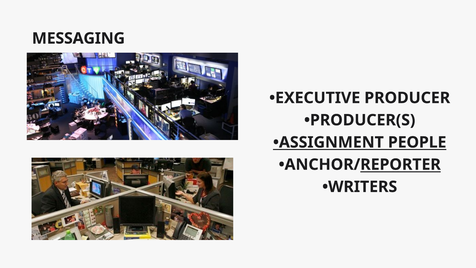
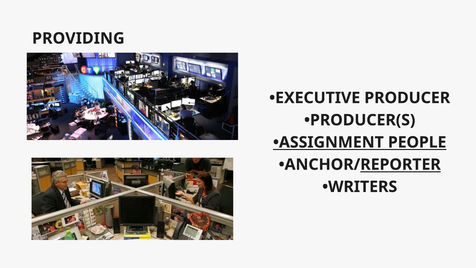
MESSAGING: MESSAGING -> PROVIDING (78, 38)
